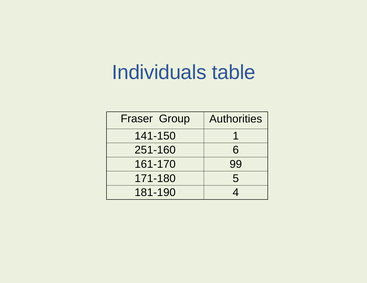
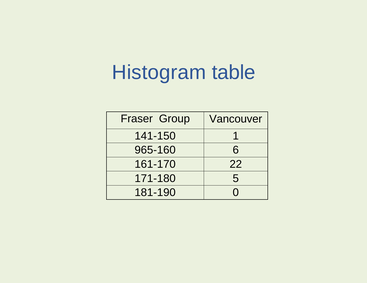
Individuals: Individuals -> Histogram (159, 73)
Authorities: Authorities -> Vancouver (236, 119)
251-160: 251-160 -> 965-160 (155, 150)
99: 99 -> 22 (236, 165)
4: 4 -> 0 (236, 193)
